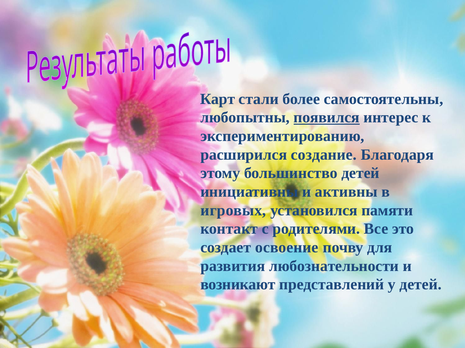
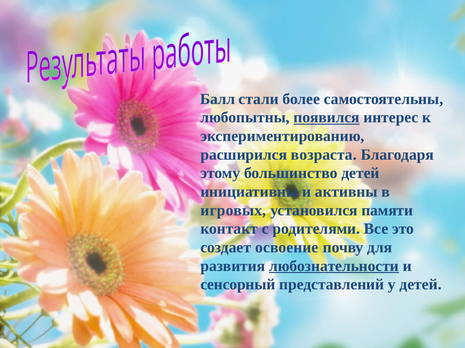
Карт: Карт -> Балл (218, 99)
создание: создание -> возраста (324, 155)
любознательности underline: none -> present (334, 267)
возникают: возникают -> сенсорный (238, 285)
